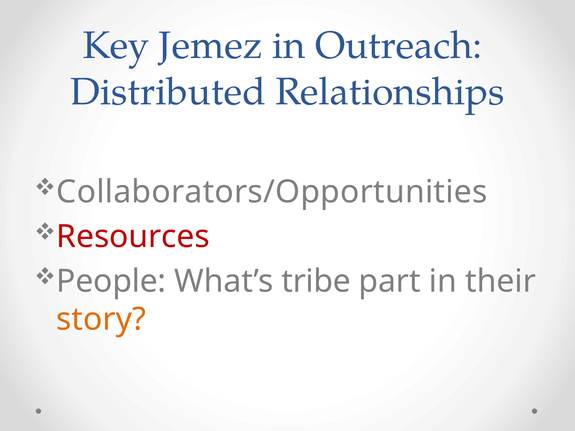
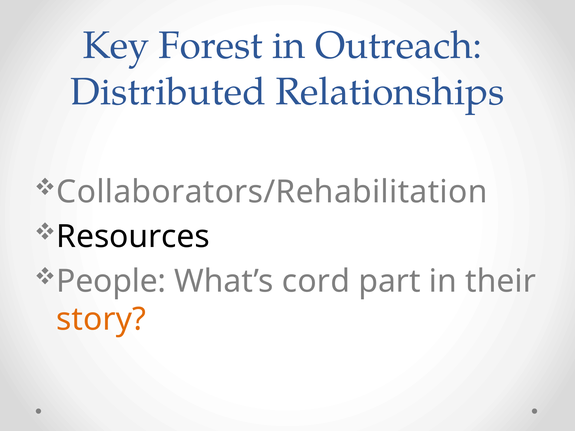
Jemez: Jemez -> Forest (211, 45)
Collaborators/Opportunities: Collaborators/Opportunities -> Collaborators/Rehabilitation (272, 192)
Resources colour: red -> black (133, 237)
tribe: tribe -> cord (316, 281)
